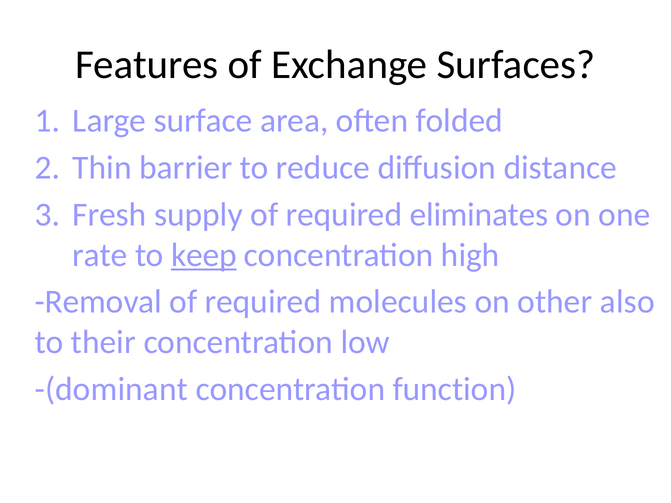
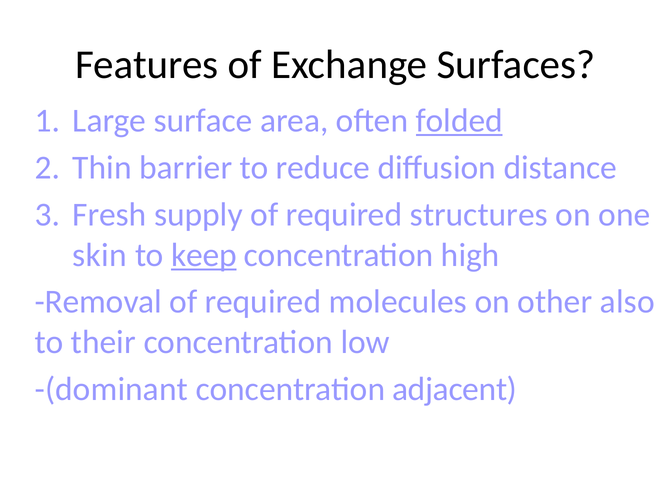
folded underline: none -> present (459, 121)
eliminates: eliminates -> structures (479, 215)
rate: rate -> skin (100, 255)
function: function -> adjacent (455, 389)
